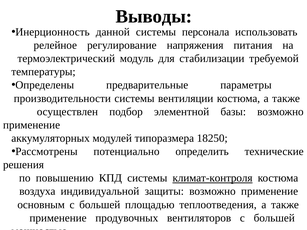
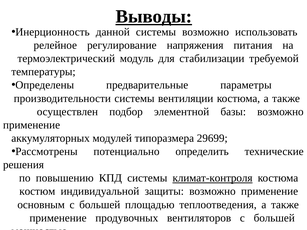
Выводы underline: none -> present (154, 17)
системы персонала: персонала -> возможно (206, 32)
18250: 18250 -> 29699 (212, 138)
воздуха: воздуха -> костюм (37, 192)
